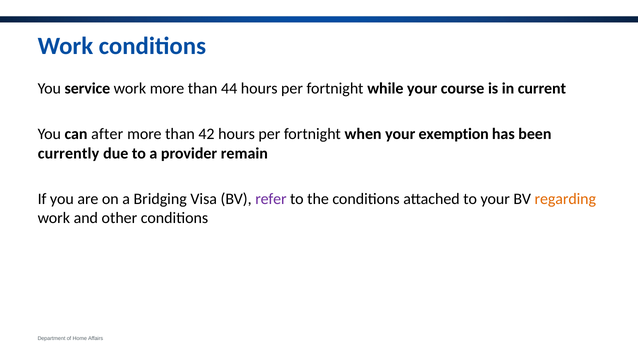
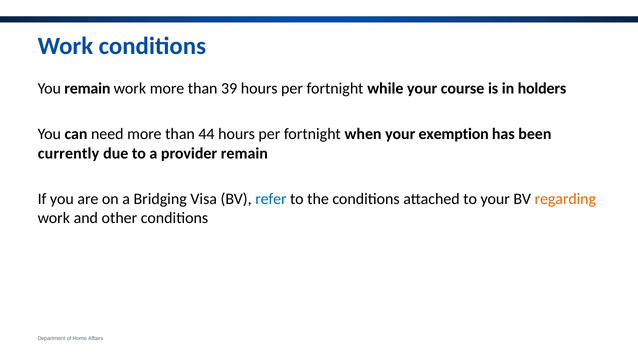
You service: service -> remain (87, 89)
44: 44 -> 39 (229, 89)
current: current -> holders (542, 89)
after: after -> need (107, 134)
42: 42 -> 44 (206, 134)
refer colour: purple -> blue (271, 199)
